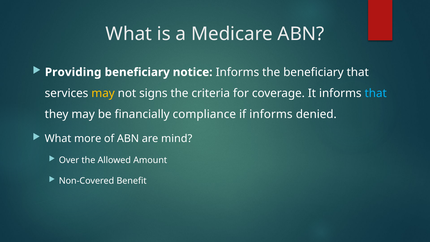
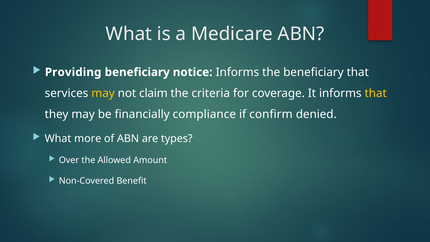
signs: signs -> claim (153, 93)
that colour: light blue -> yellow (376, 93)
if informs: informs -> confirm (271, 114)
mind: mind -> types (177, 138)
